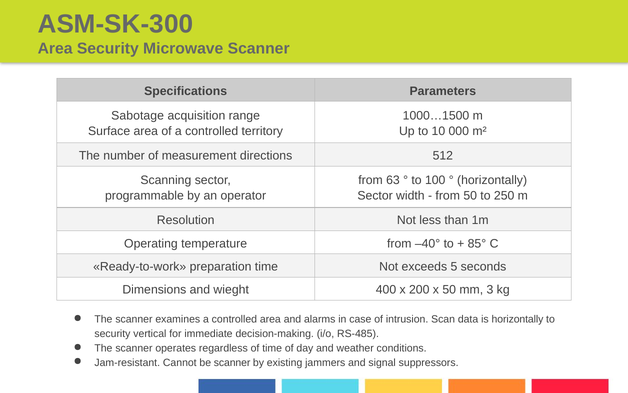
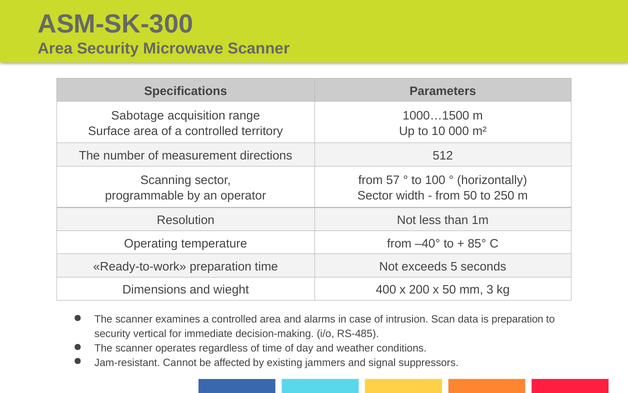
63: 63 -> 57 (393, 180)
is horizontally: horizontally -> preparation (517, 319)
be scanner: scanner -> affected (232, 362)
